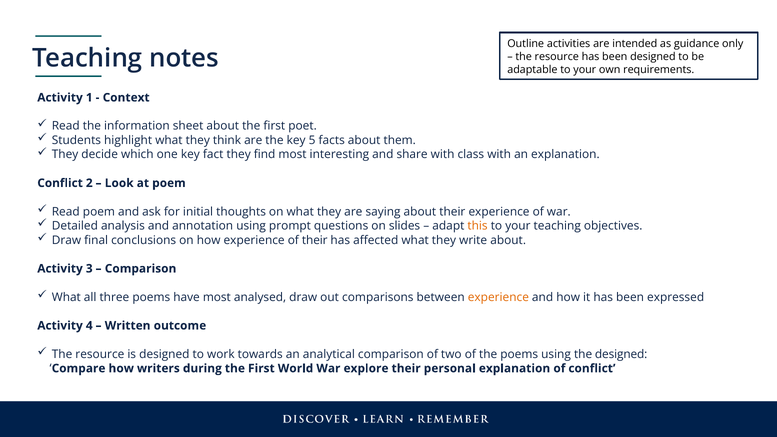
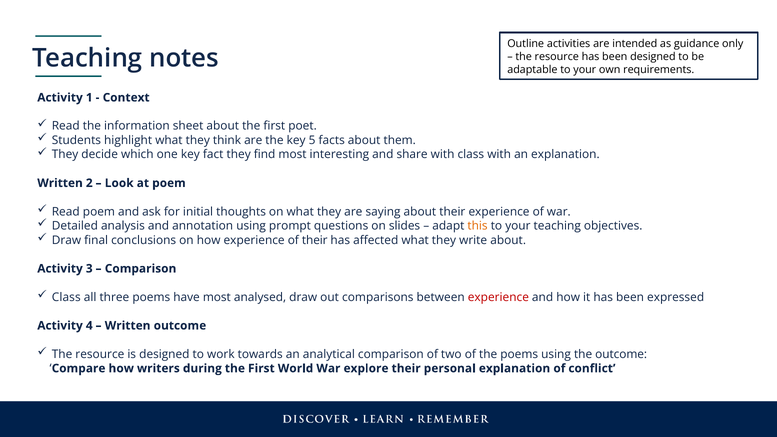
Conflict: Conflict -> Written (60, 183)
What: What -> Class (66, 297)
experience colour: orange -> red (498, 297)
the designed: designed -> outcome (621, 354)
